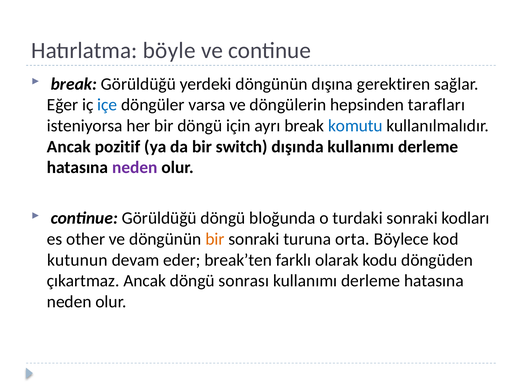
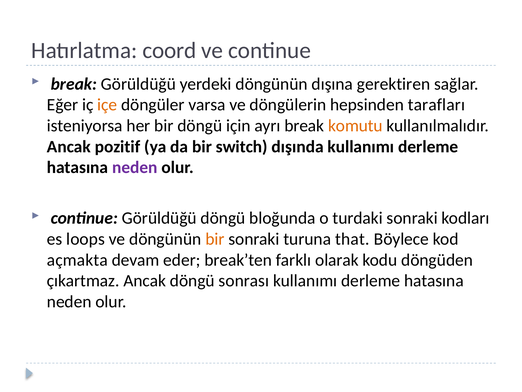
böyle: böyle -> coord (169, 50)
içe colour: blue -> orange (107, 105)
komutu colour: blue -> orange (355, 126)
other: other -> loops (86, 239)
orta: orta -> that (352, 239)
kutunun: kutunun -> açmakta (77, 260)
